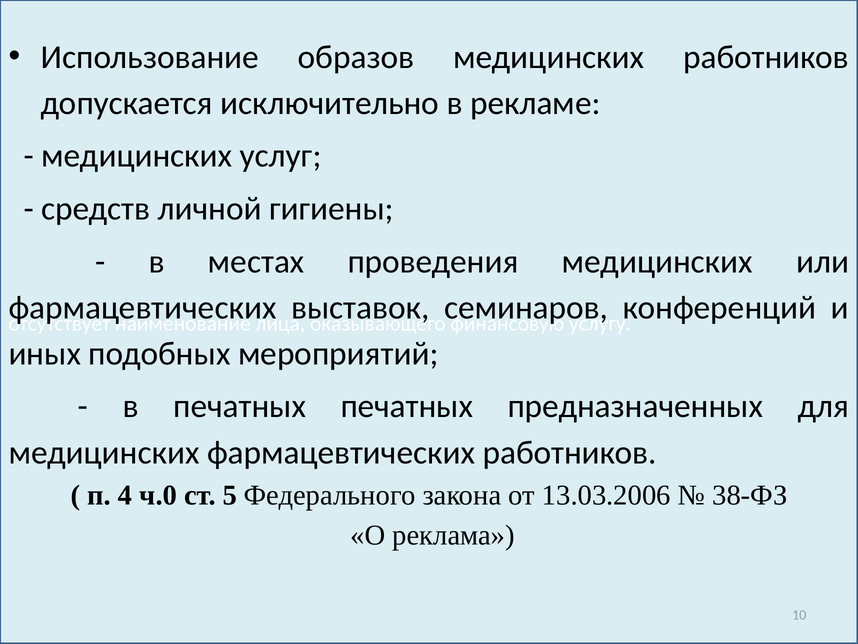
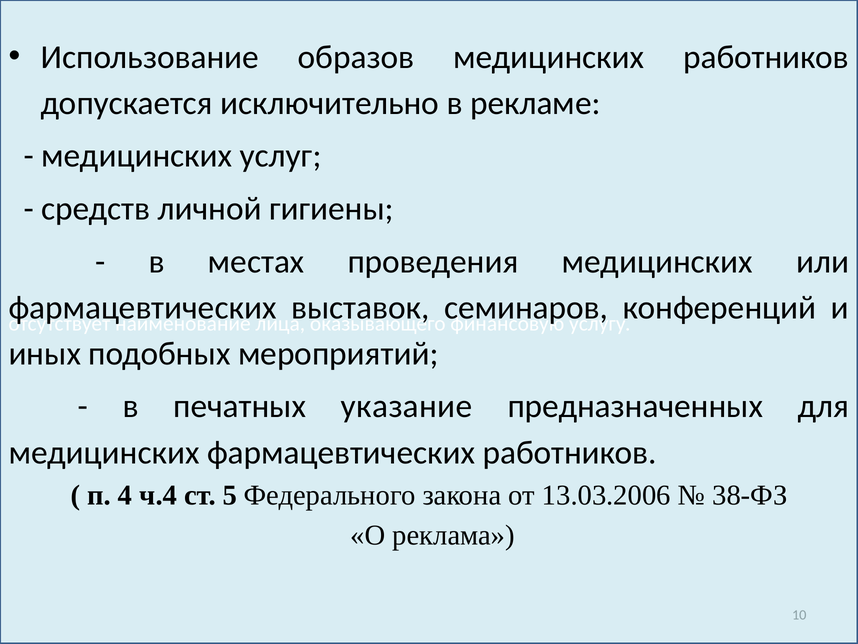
печатных печатных: печатных -> указание (407, 406)
ч.0: ч.0 -> ч.4 (158, 495)
